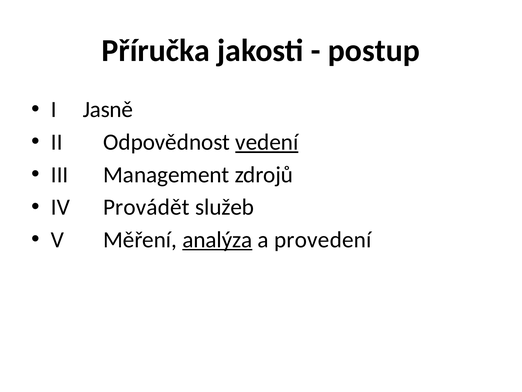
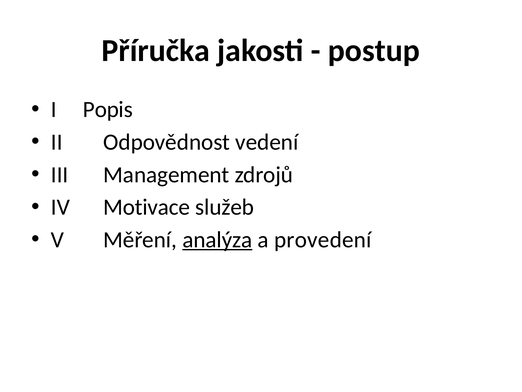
Jasně: Jasně -> Popis (108, 110)
vedení underline: present -> none (267, 142)
Provádět: Provádět -> Motivace (147, 207)
